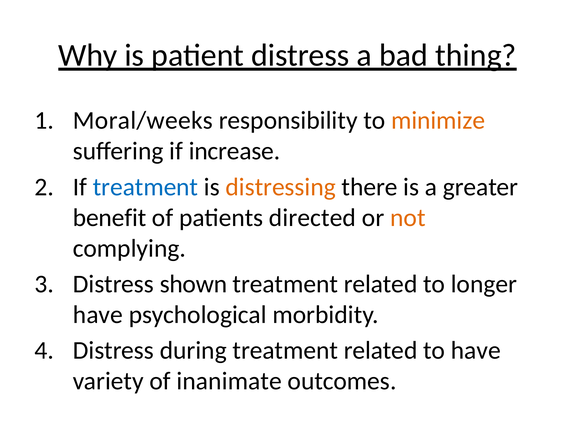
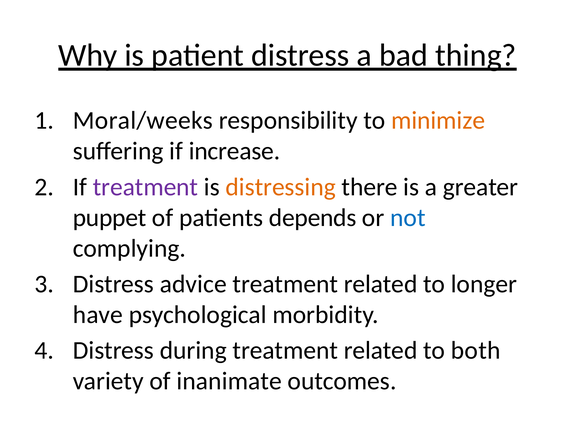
treatment colour: blue -> purple (146, 187)
benefit: benefit -> puppet (110, 218)
directed: directed -> depends (313, 218)
not colour: orange -> blue (408, 218)
shown: shown -> advice (193, 284)
to have: have -> both (476, 351)
